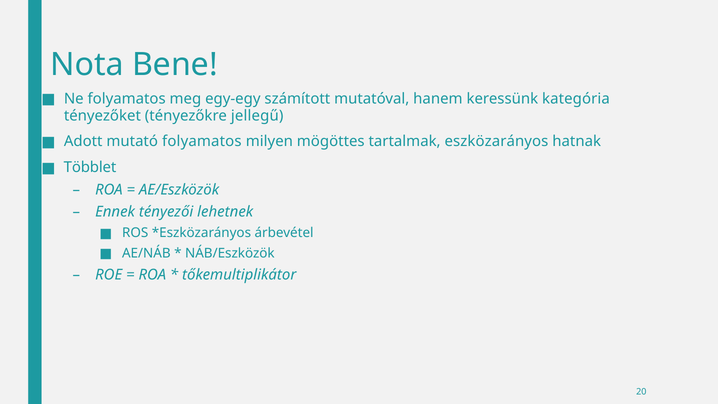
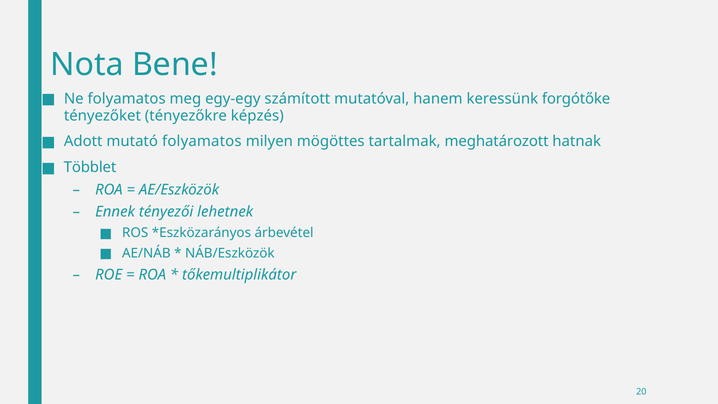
kategória: kategória -> forgótőke (576, 99)
jellegű: jellegű -> képzés (257, 116)
eszközarányos: eszközarányos -> meghatározott (497, 141)
